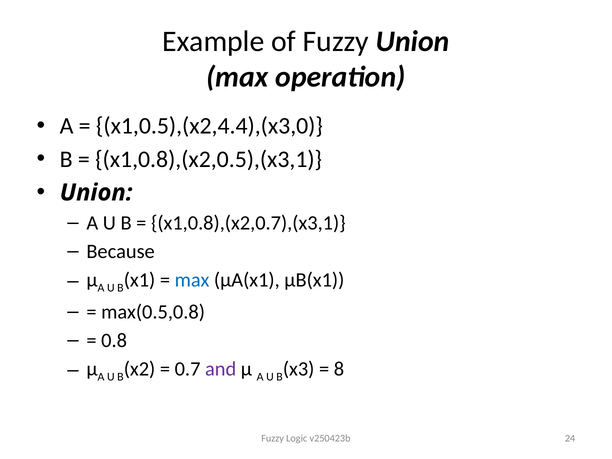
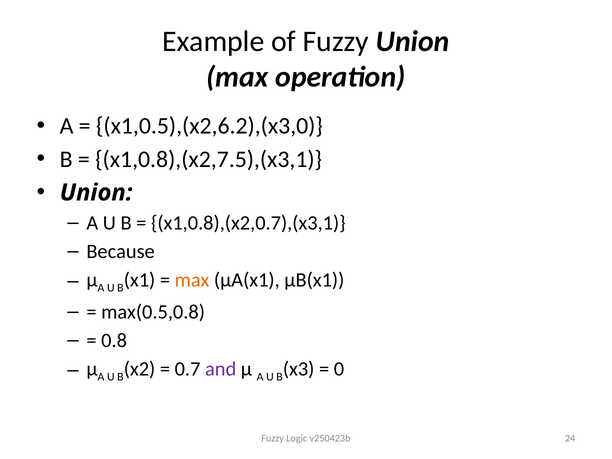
x1,0.5),(x2,4.4),(x3,0: x1,0.5),(x2,4.4),(x3,0 -> x1,0.5),(x2,6.2),(x3,0 (209, 126)
x1,0.8),(x2,0.5),(x3,1: x1,0.8),(x2,0.5),(x3,1 -> x1,0.8),(x2,7.5),(x3,1 (209, 159)
max colour: blue -> orange (192, 280)
8: 8 -> 0 (339, 369)
